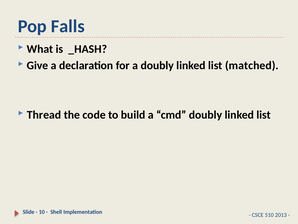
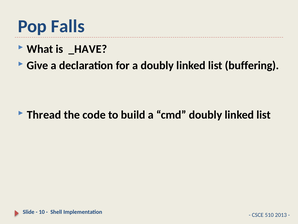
_HASH: _HASH -> _HAVE (88, 49)
matched: matched -> buffering (252, 65)
